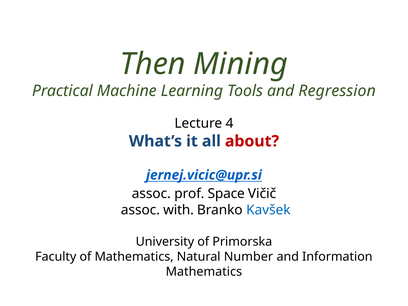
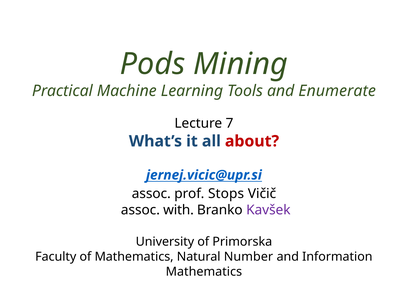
Then: Then -> Pods (153, 64)
Regression: Regression -> Enumerate (337, 91)
4: 4 -> 7 (230, 123)
Space: Space -> Stops (226, 194)
Kavšek colour: blue -> purple (268, 210)
